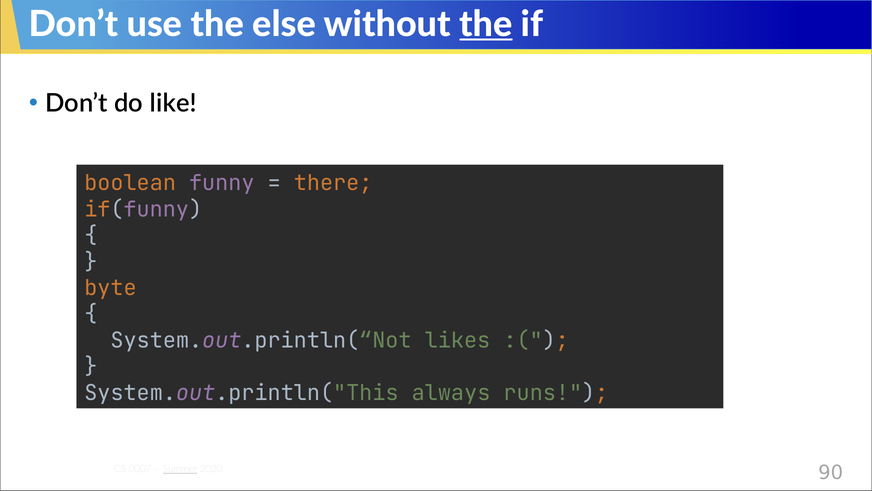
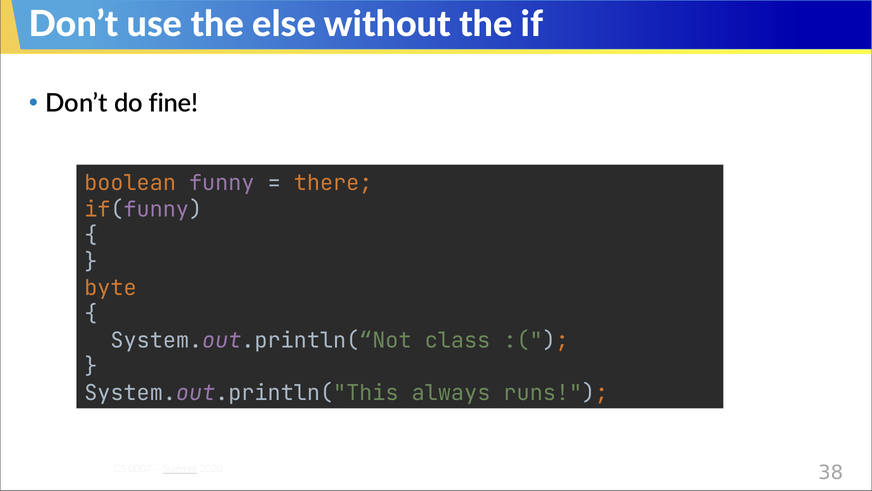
the underline: present -> none (486, 24)
like: like -> fine (174, 103)
likes: likes -> class (457, 340)
90: 90 -> 38 (831, 472)
